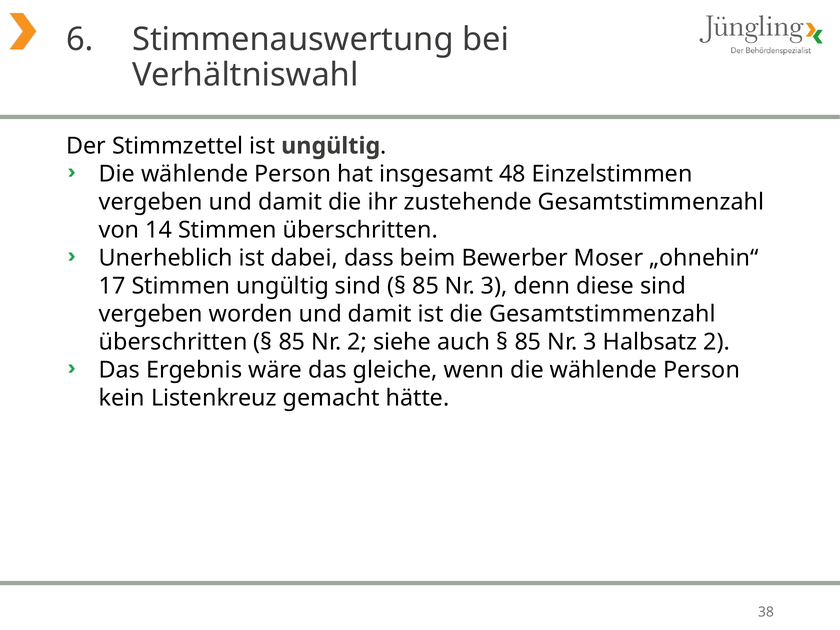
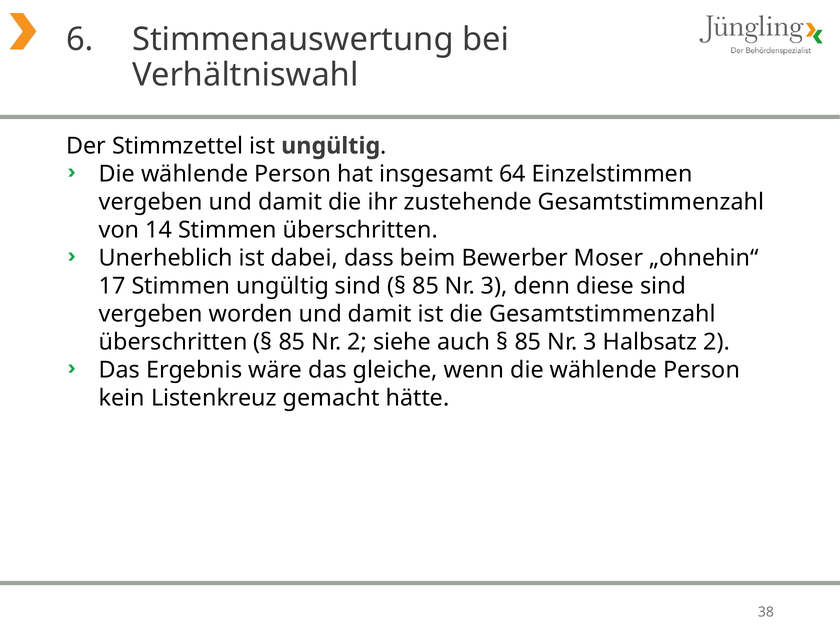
48: 48 -> 64 (512, 174)
